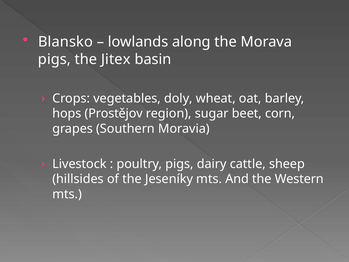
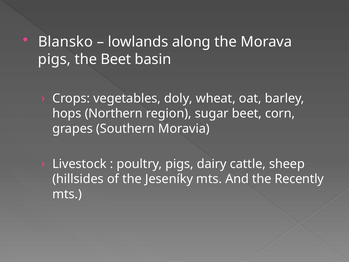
the Jitex: Jitex -> Beet (116, 59)
Prostějov: Prostějov -> Northern (114, 113)
Western: Western -> Recently (299, 179)
